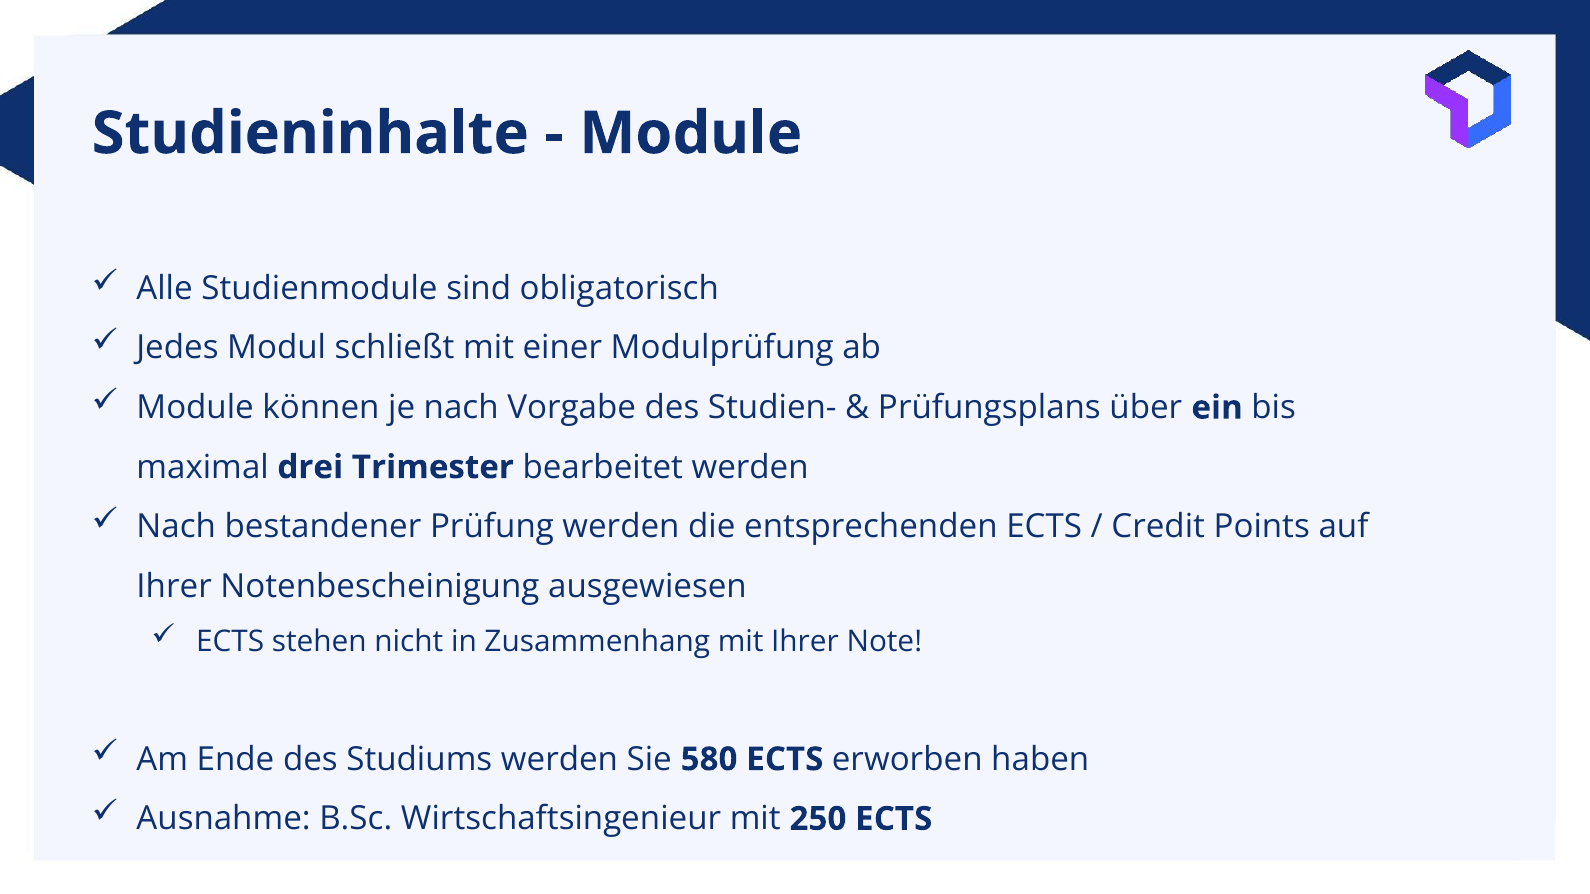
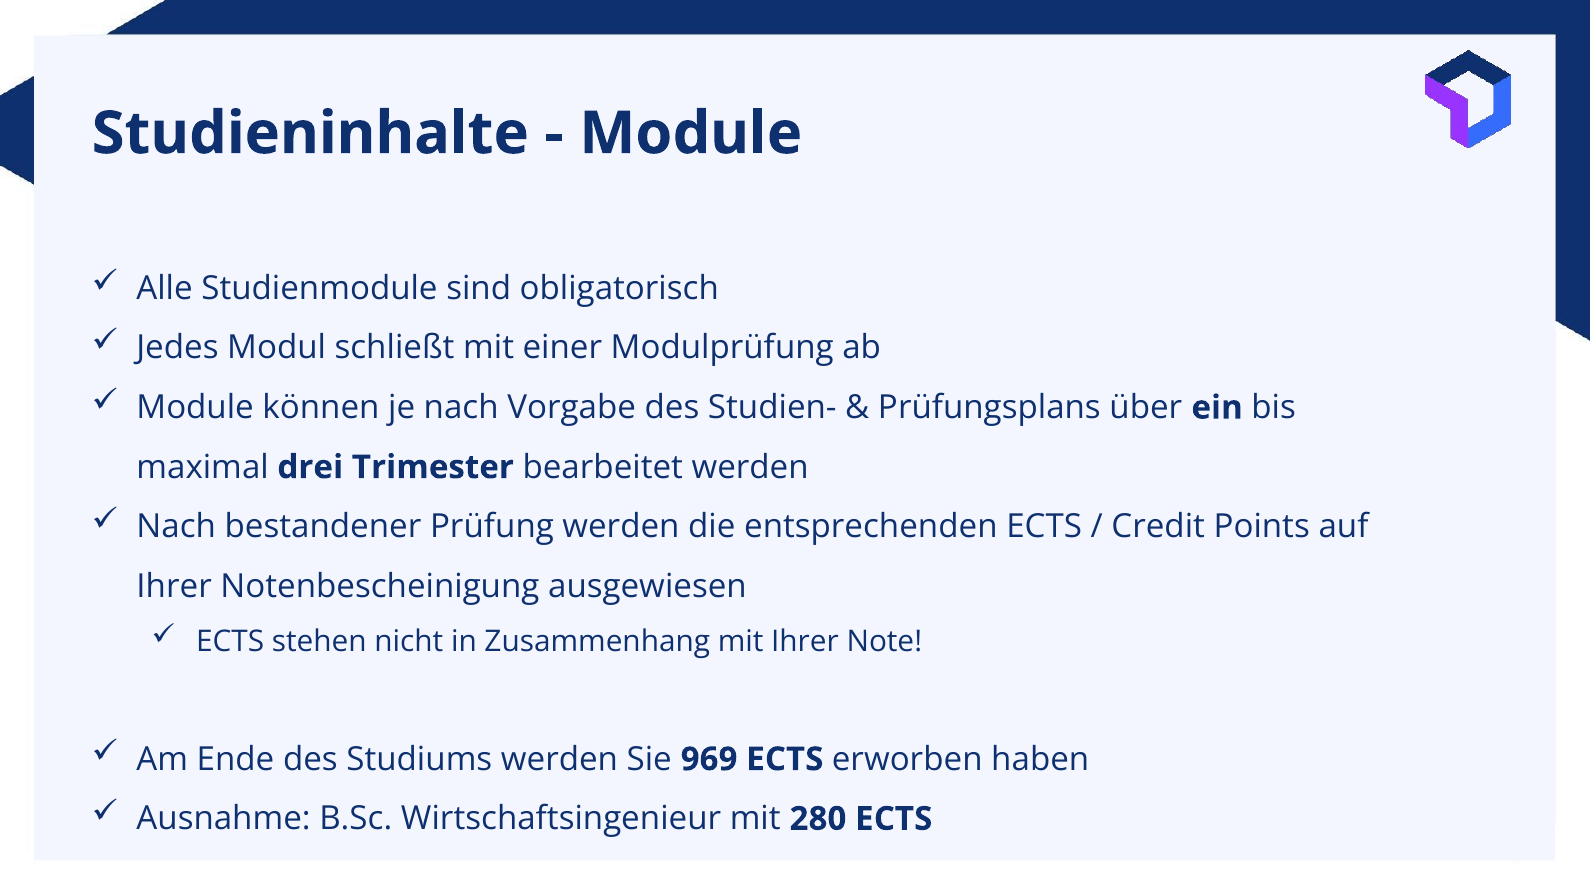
580: 580 -> 969 (709, 760)
250: 250 -> 280 (818, 819)
